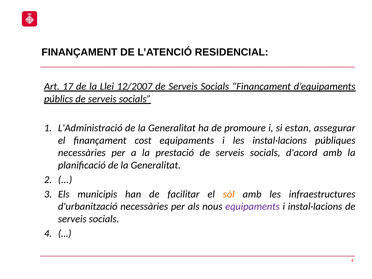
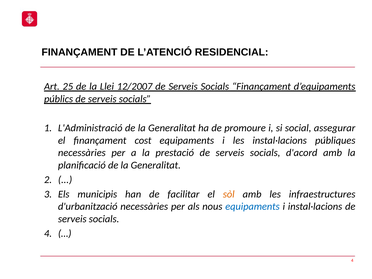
17: 17 -> 25 (68, 87)
estan: estan -> social (298, 128)
equipaments colour: purple -> blue (252, 207)
